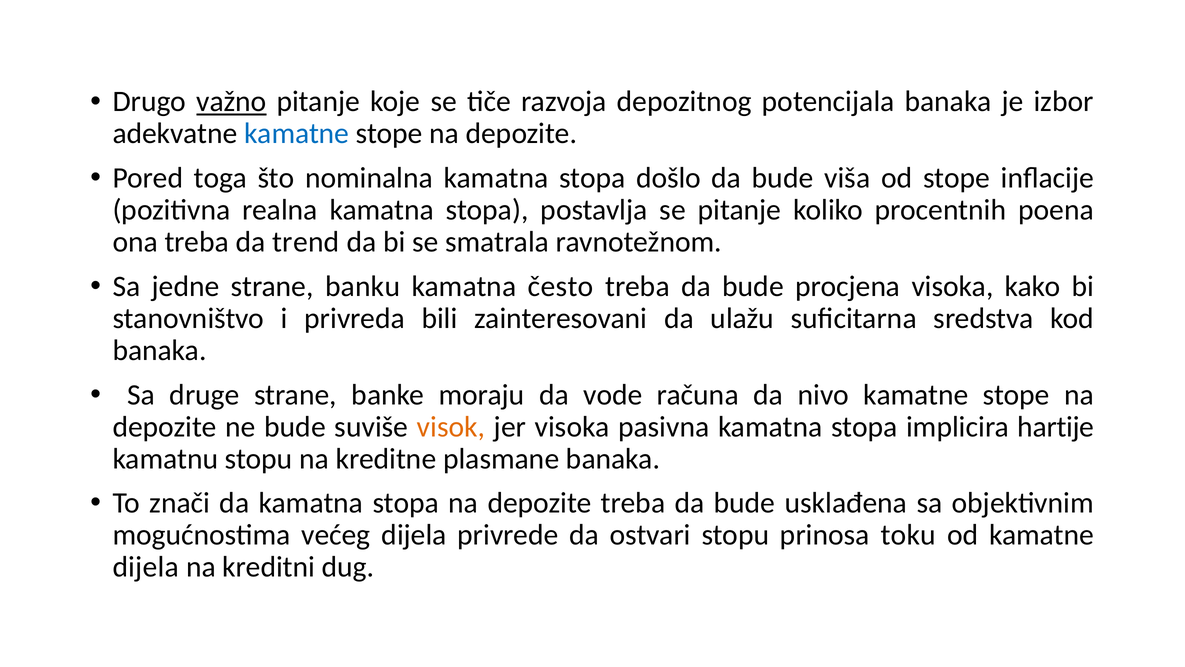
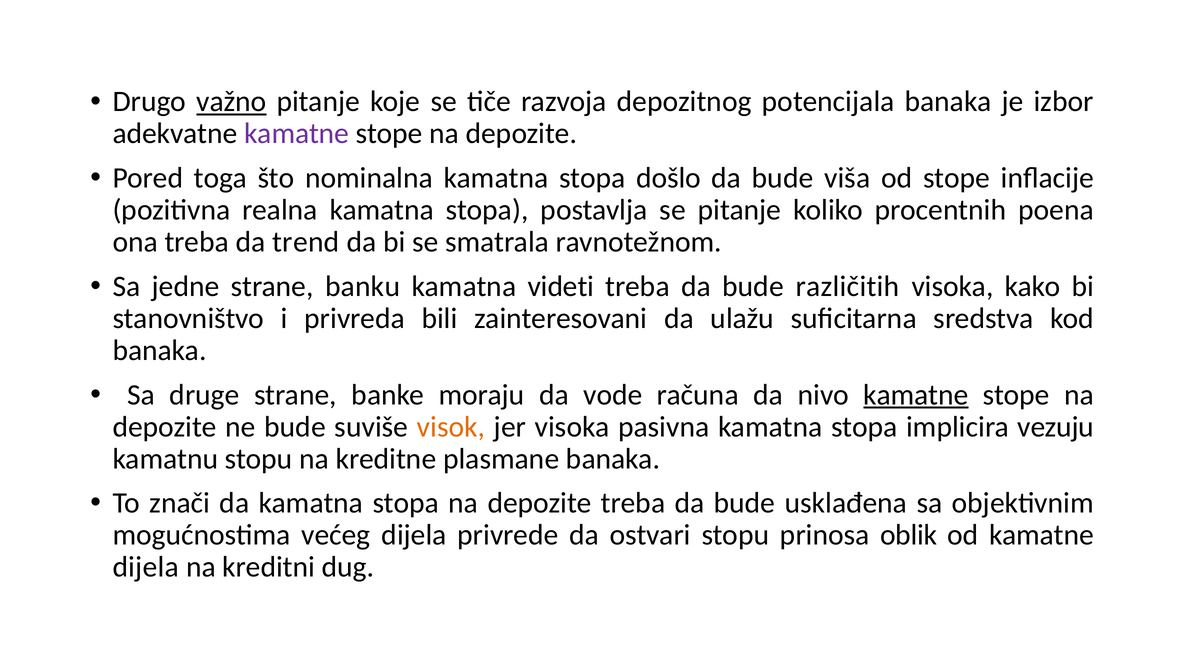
kamatne colour: blue -> purple (297, 134)
često: često -> videti (561, 286)
procjena: procjena -> različitih (848, 286)
kamatne underline: none -> present (916, 395)
hartije: hartije -> vezuju (1056, 427)
toku: toku -> oblik (909, 535)
